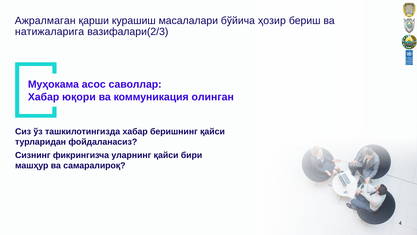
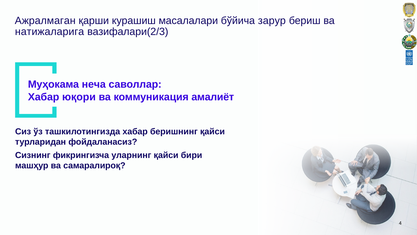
ҳозир: ҳозир -> зарур (272, 21)
асос: асос -> неча (94, 84)
олинган: олинган -> амалиёт (213, 97)
